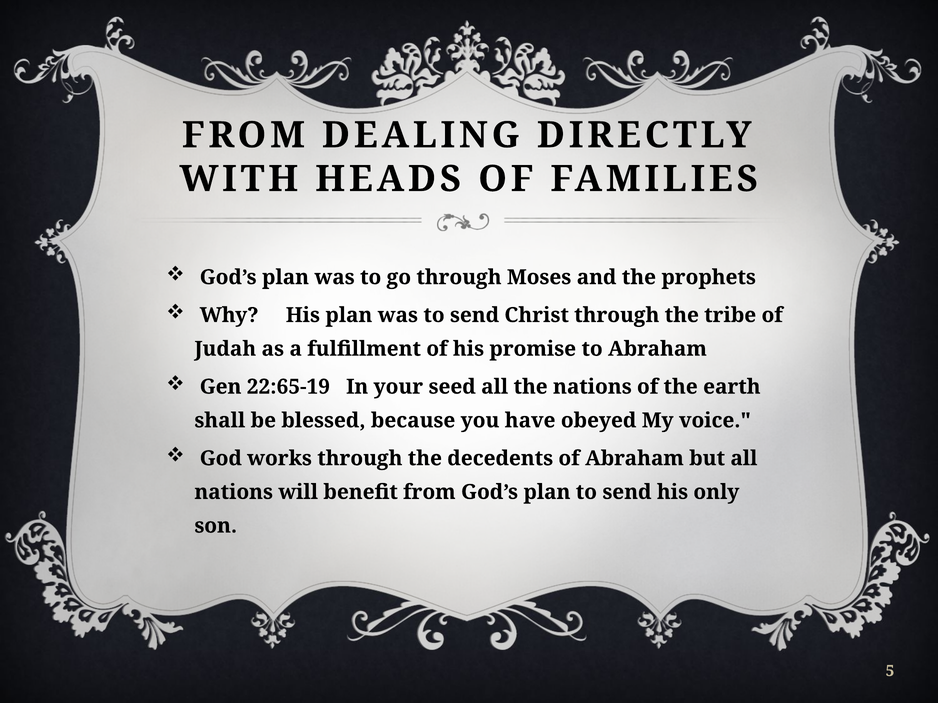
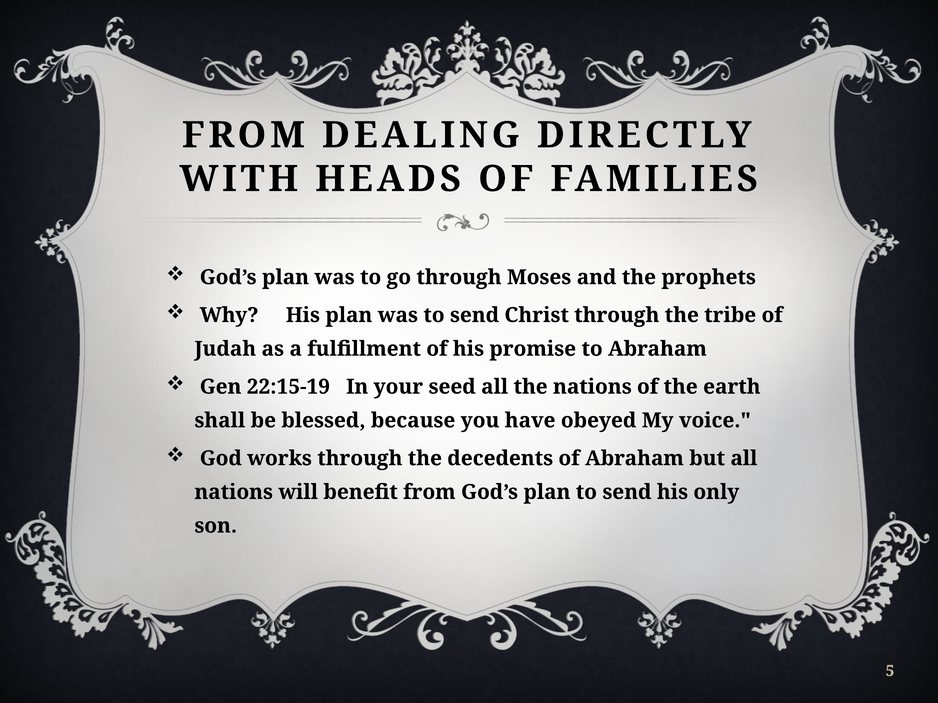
22:65-19: 22:65-19 -> 22:15-19 (288, 387)
